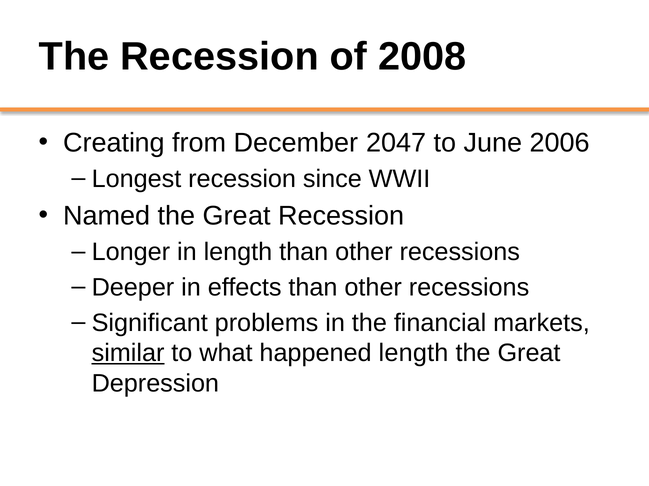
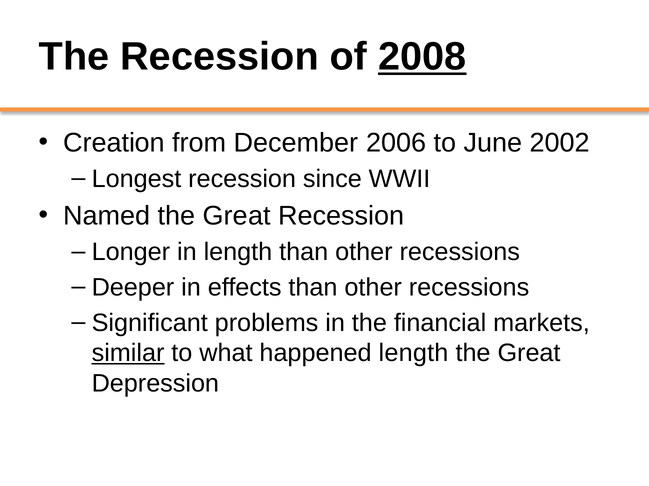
2008 underline: none -> present (422, 57)
Creating: Creating -> Creation (114, 143)
2047: 2047 -> 2006 (396, 143)
2006: 2006 -> 2002 (560, 143)
